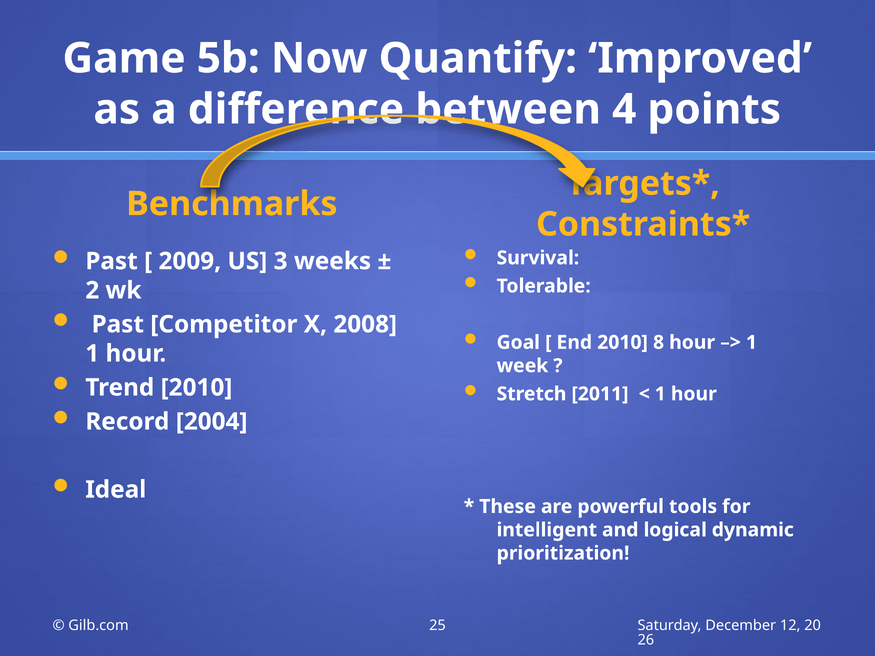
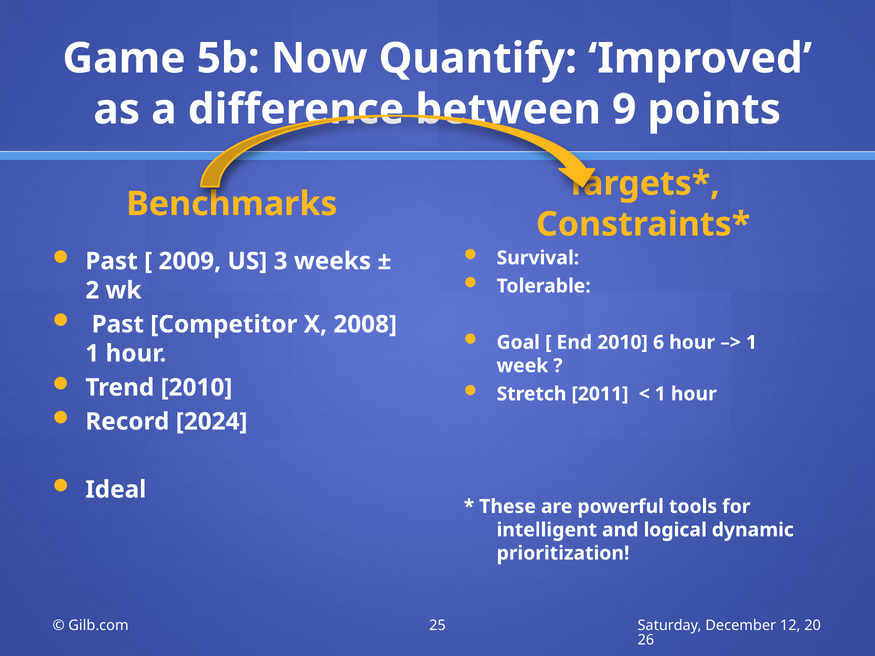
4: 4 -> 9 (624, 109)
8: 8 -> 6 (659, 343)
2004: 2004 -> 2024 (212, 422)
